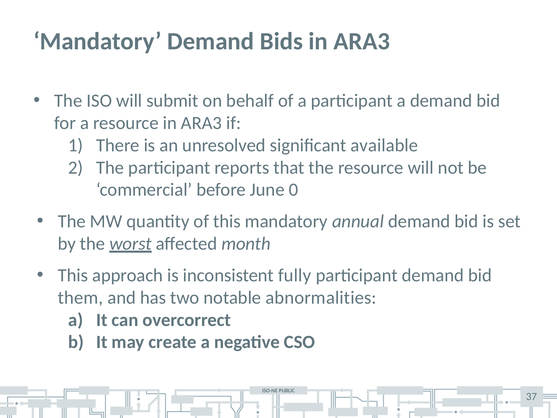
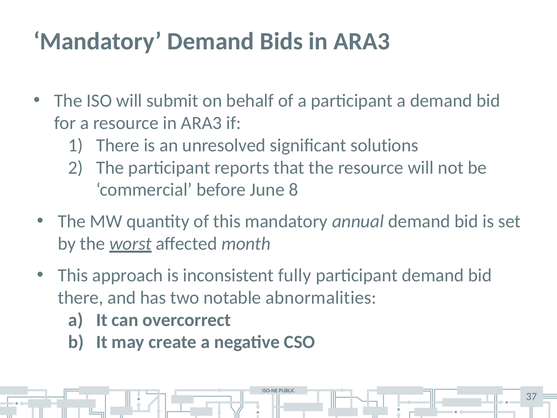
available: available -> solutions (384, 145)
0: 0 -> 8 (293, 190)
them: them -> there (81, 297)
